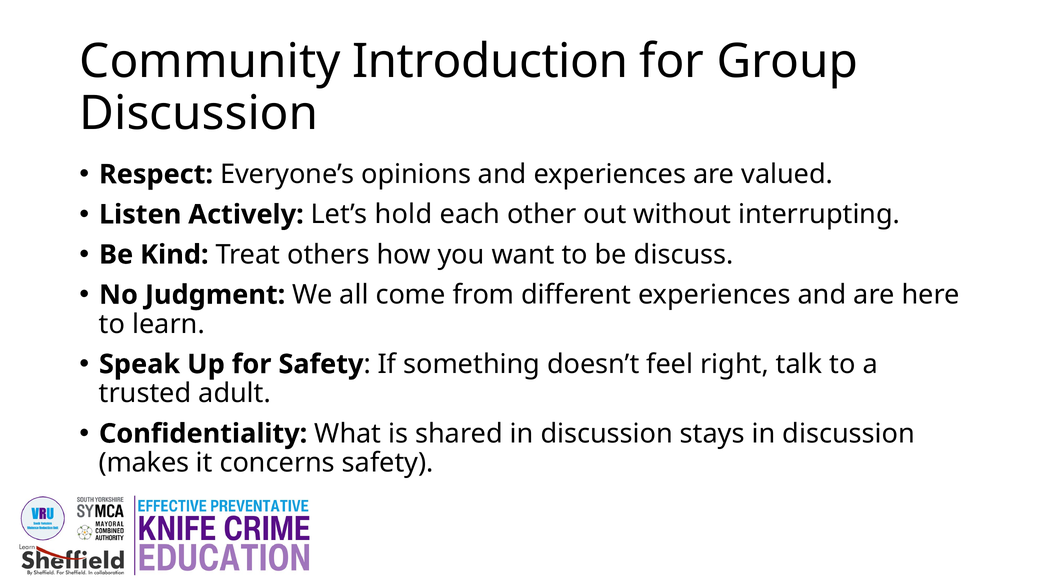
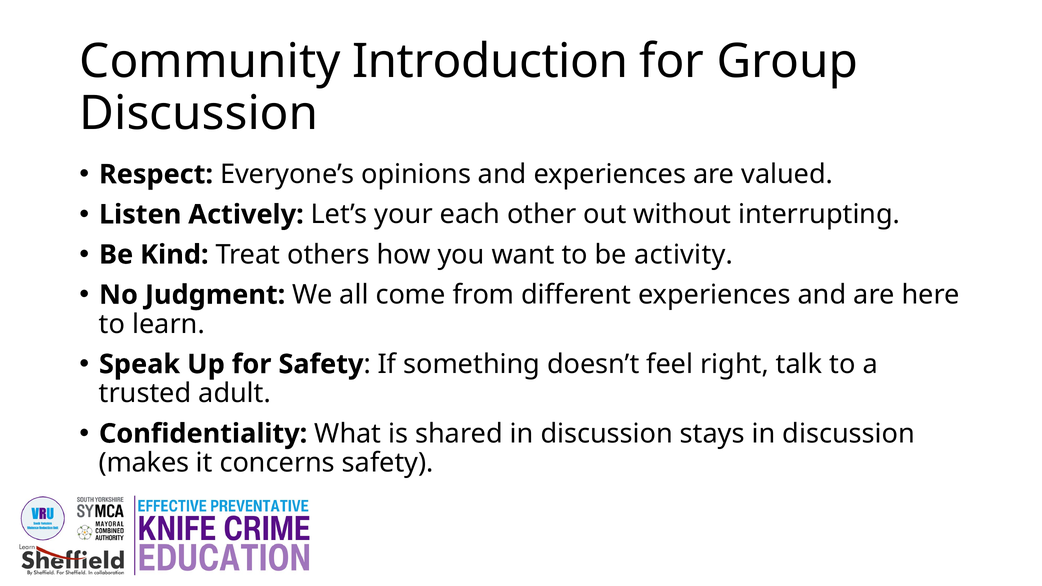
hold: hold -> your (404, 215)
discuss: discuss -> activity (684, 255)
